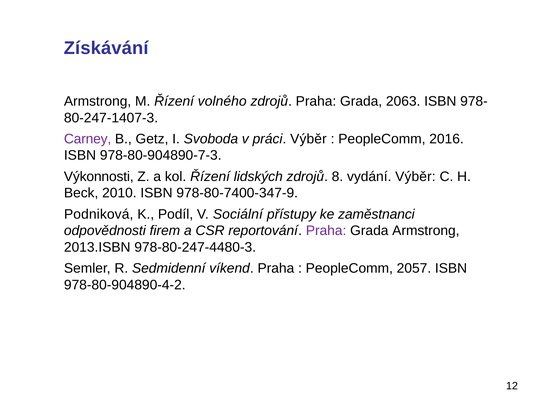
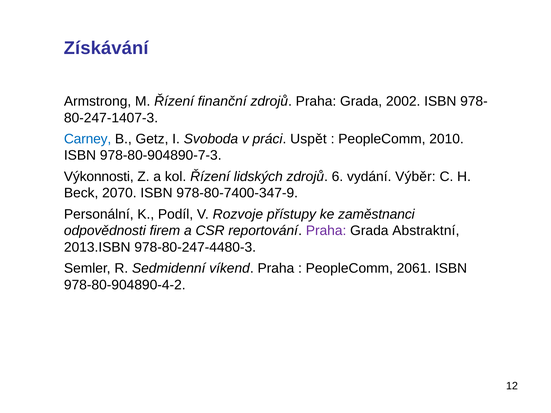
volného: volného -> finanční (222, 101)
2063: 2063 -> 2002 (403, 101)
Carney colour: purple -> blue (88, 139)
práci Výběr: Výběr -> Uspět (308, 139)
2016: 2016 -> 2010 (447, 139)
8: 8 -> 6 (337, 177)
2010: 2010 -> 2070 (119, 193)
Podniková: Podniková -> Personální (99, 214)
Sociální: Sociální -> Rozvoje (238, 214)
Grada Armstrong: Armstrong -> Abstraktní (426, 231)
2057: 2057 -> 2061 (414, 269)
